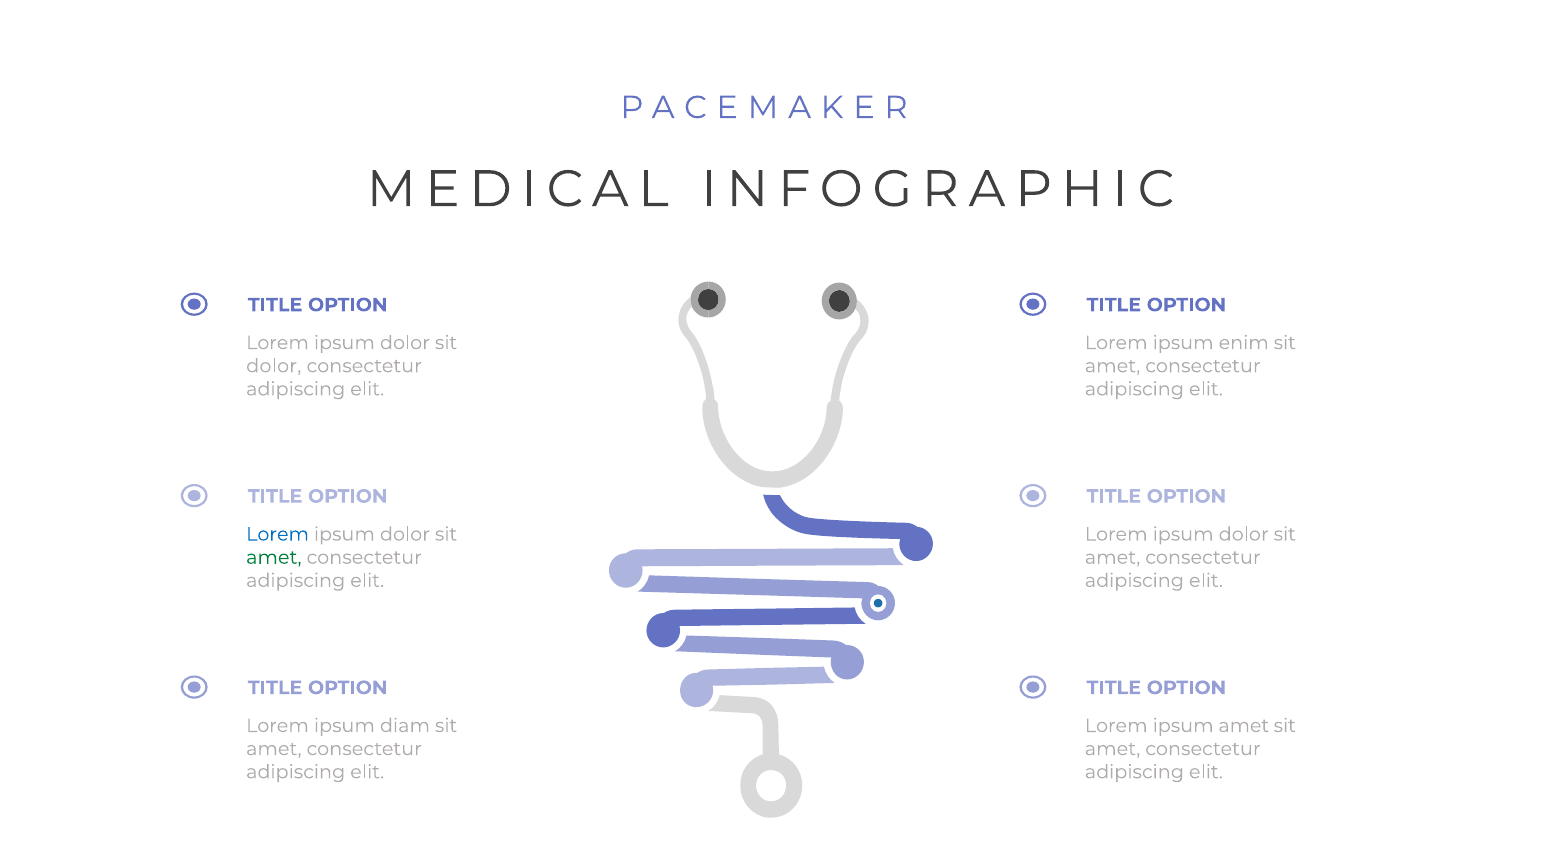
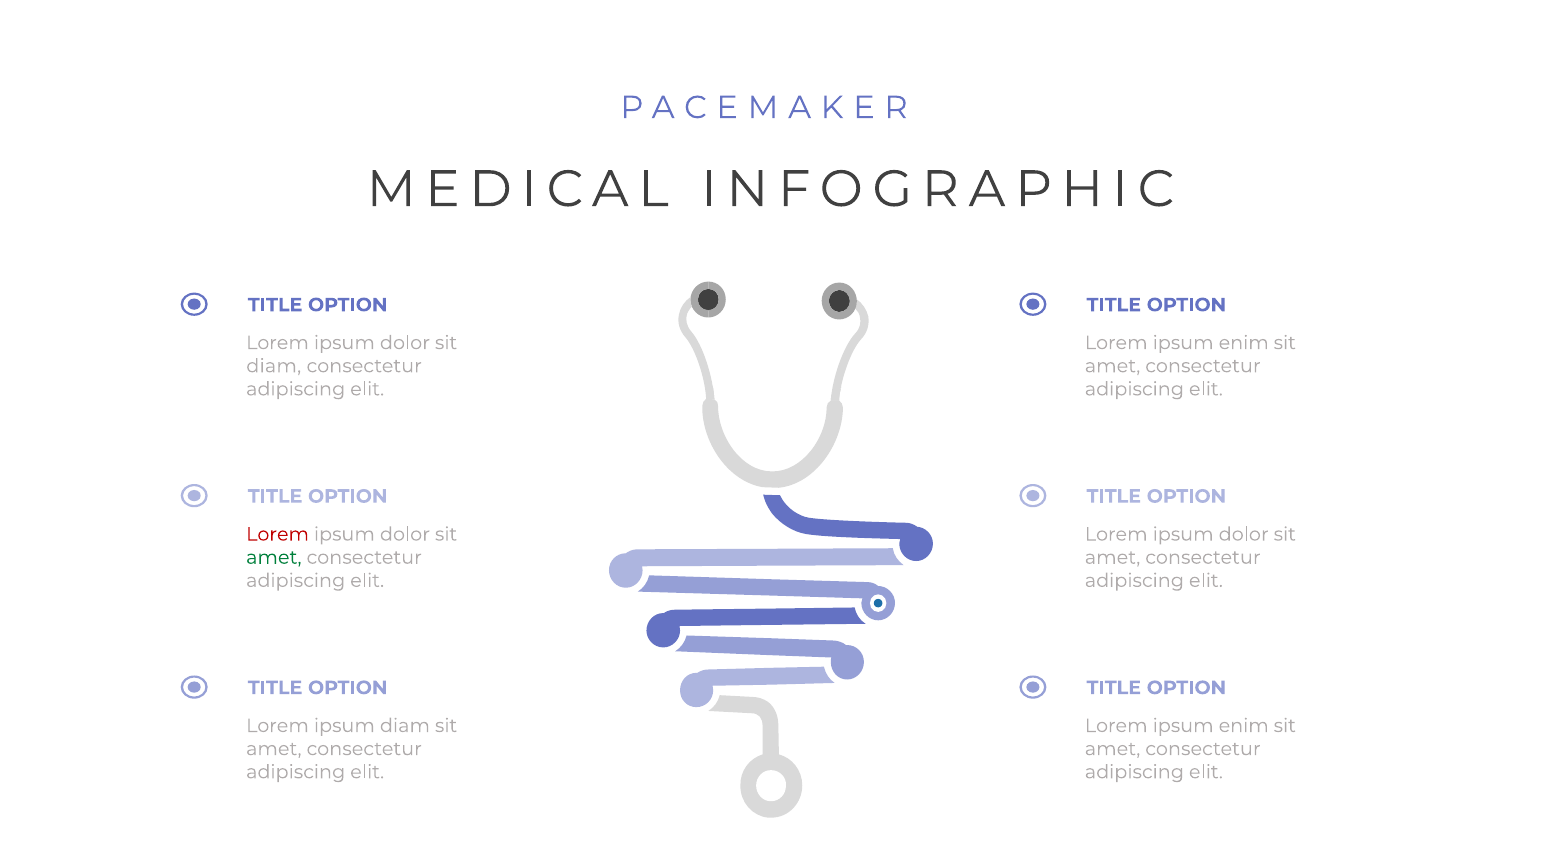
dolor: dolor -> diam (274, 366)
Lorem colour: blue -> red (278, 534)
amet: amet -> enim (1244, 725)
